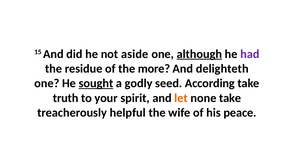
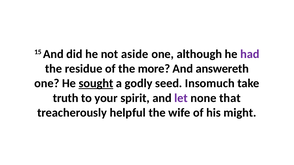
although underline: present -> none (199, 54)
delighteth: delighteth -> answereth (222, 69)
According: According -> Insomuch (210, 84)
let colour: orange -> purple (181, 98)
none take: take -> that (230, 98)
peace: peace -> might (240, 113)
